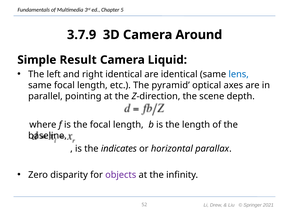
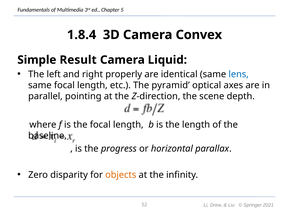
3.7.9: 3.7.9 -> 1.8.4 (82, 35)
Around: Around -> Convex (199, 35)
right identical: identical -> properly (124, 74)
indicates: indicates -> progress (119, 149)
objects colour: purple -> orange (121, 175)
